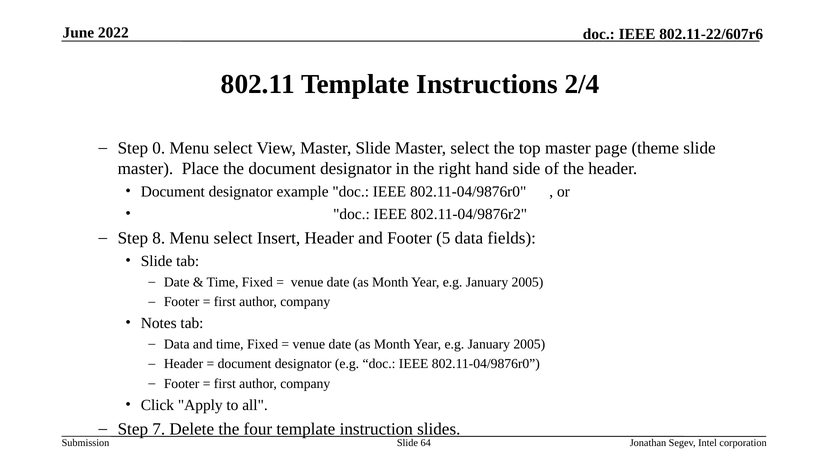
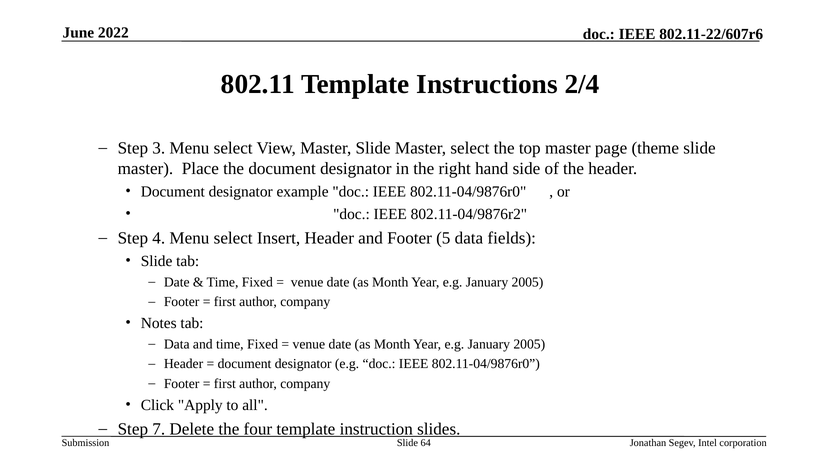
0: 0 -> 3 (159, 148)
8: 8 -> 4 (159, 238)
